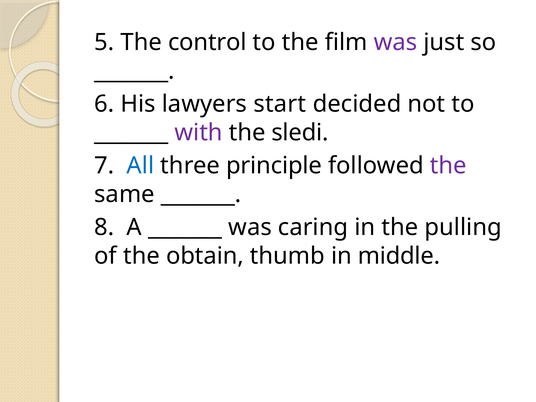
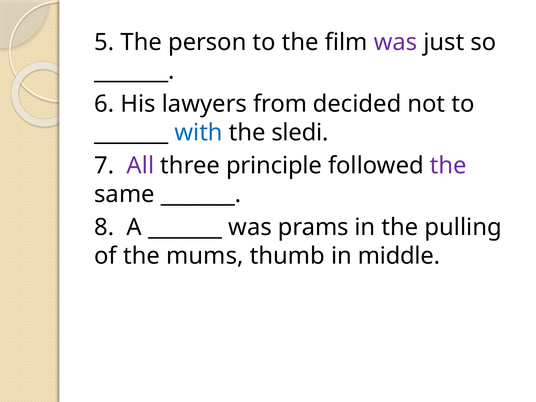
control: control -> person (207, 42)
start: start -> from (280, 104)
with colour: purple -> blue (199, 133)
All colour: blue -> purple (140, 166)
caring: caring -> prams (313, 227)
obtain: obtain -> mums (205, 256)
